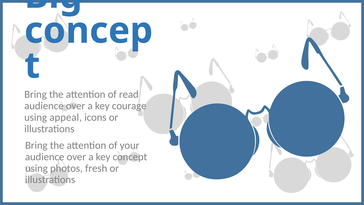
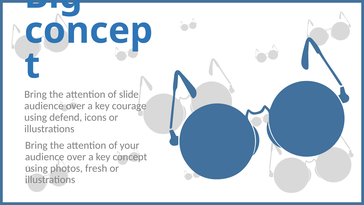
read: read -> slide (129, 94)
appeal: appeal -> defend (66, 117)
